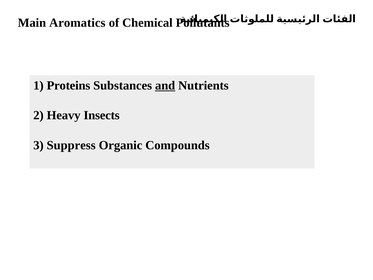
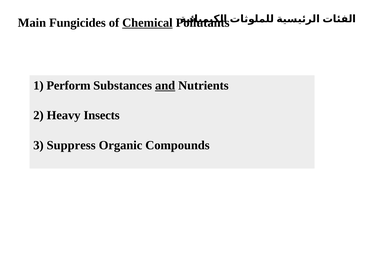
Aromatics: Aromatics -> Fungicides (77, 23)
Chemical underline: none -> present (147, 23)
Proteins: Proteins -> Perform (68, 85)
